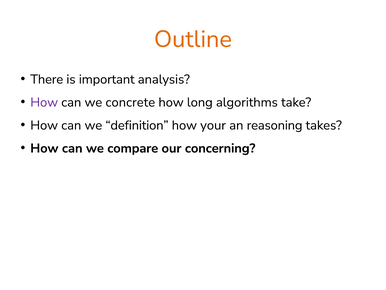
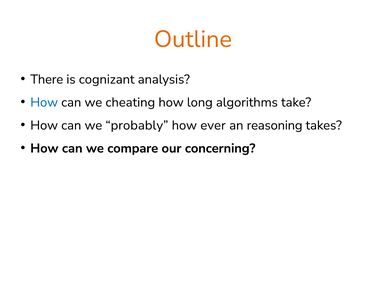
important: important -> cognizant (107, 79)
How colour: purple -> blue (44, 102)
concrete: concrete -> cheating (130, 102)
definition: definition -> probably (137, 125)
your: your -> ever (213, 125)
